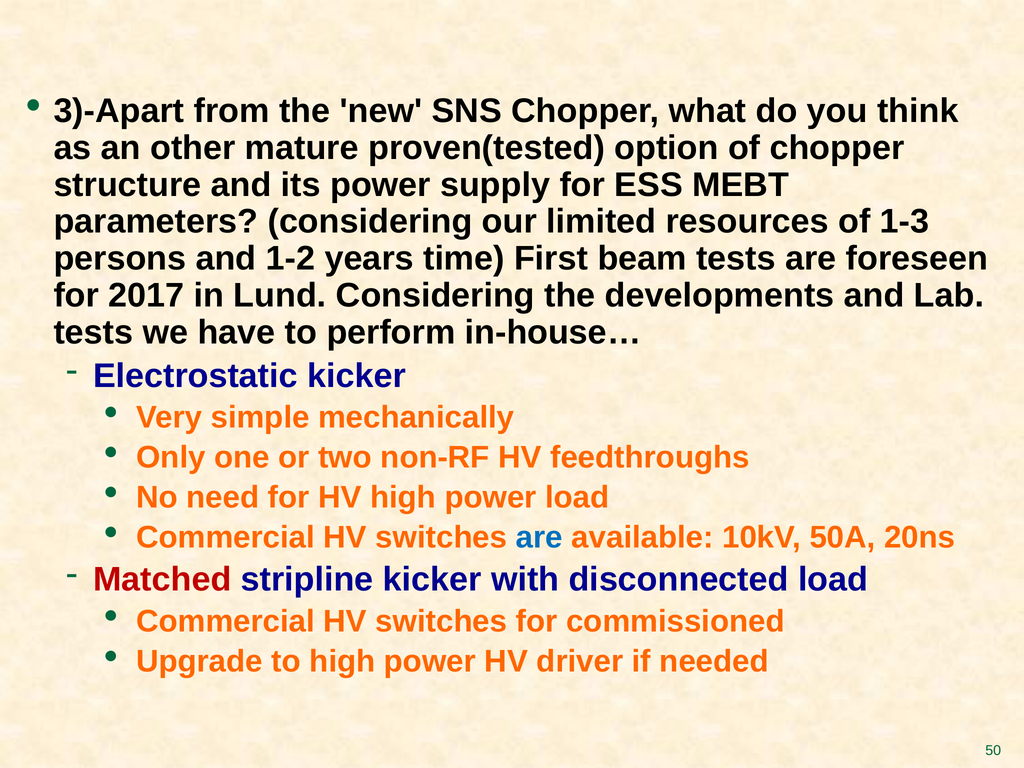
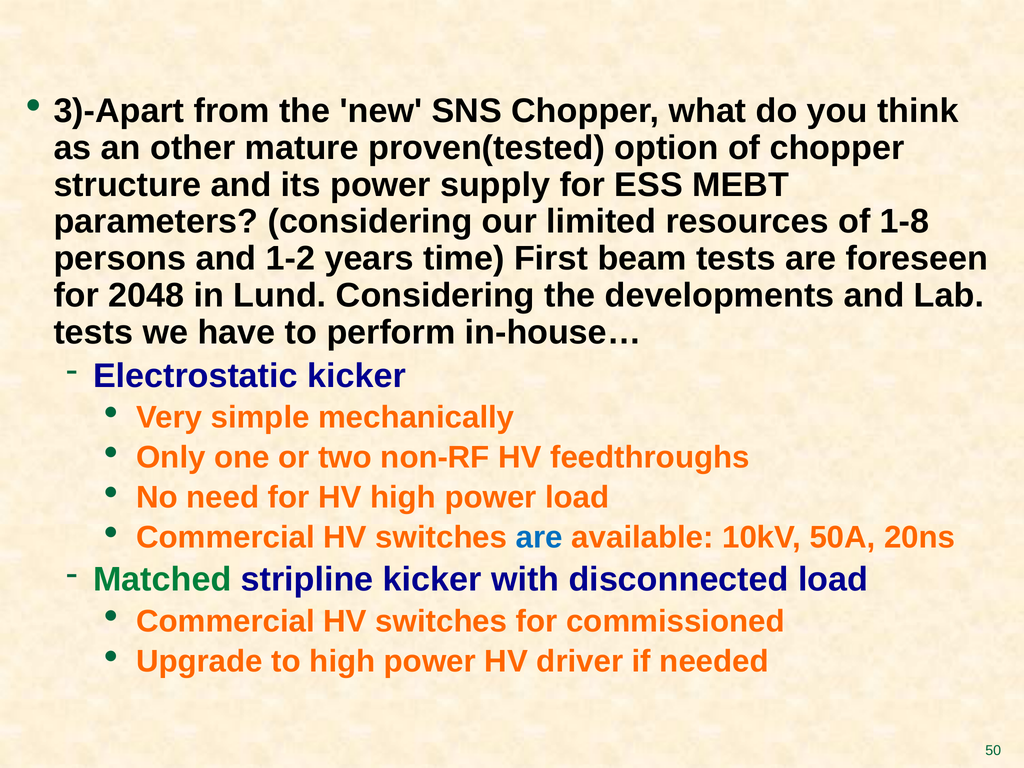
1-3: 1-3 -> 1-8 (905, 222)
2017: 2017 -> 2048 (146, 295)
Matched colour: red -> green (162, 580)
